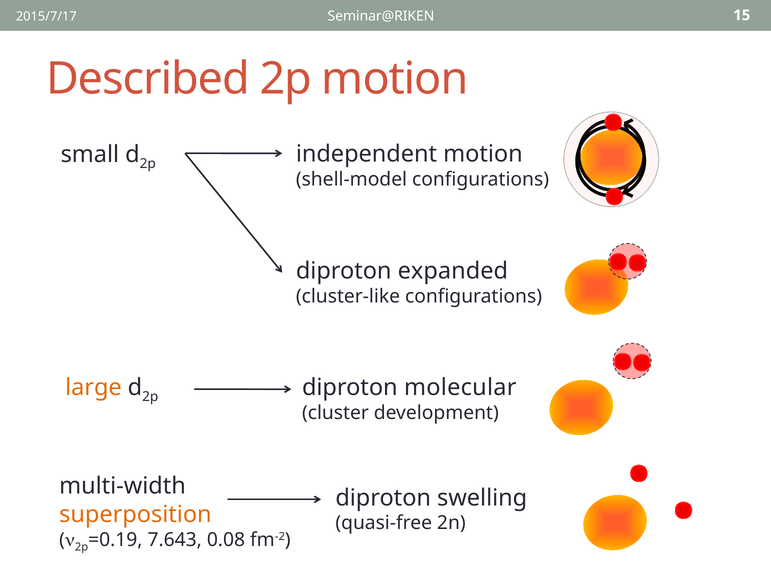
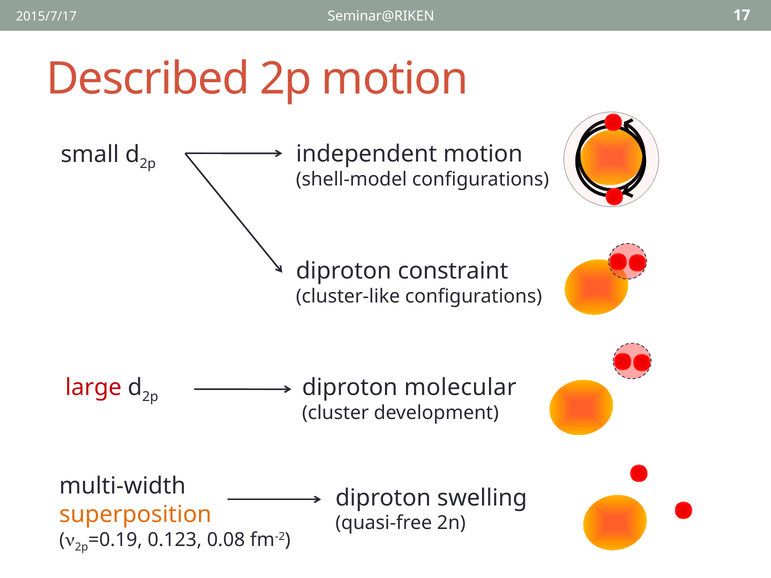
15: 15 -> 17 (742, 15)
expanded: expanded -> constraint (453, 271)
large colour: orange -> red (93, 388)
7.643: 7.643 -> 0.123 (175, 540)
